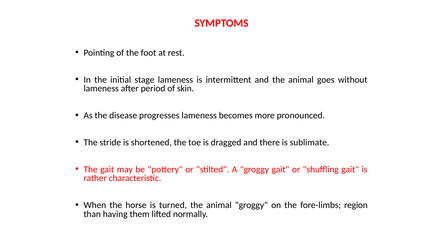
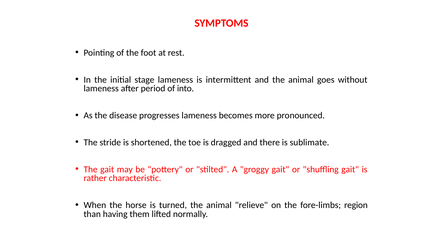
skin: skin -> into (185, 89)
animal groggy: groggy -> relieve (251, 205)
